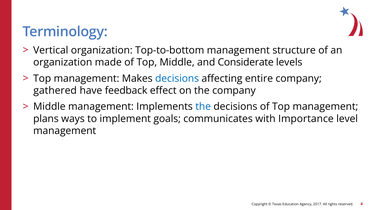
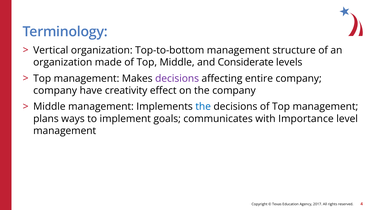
decisions colour: blue -> purple (177, 79)
gathered: gathered -> company (55, 91)
feedback: feedback -> creativity (126, 91)
